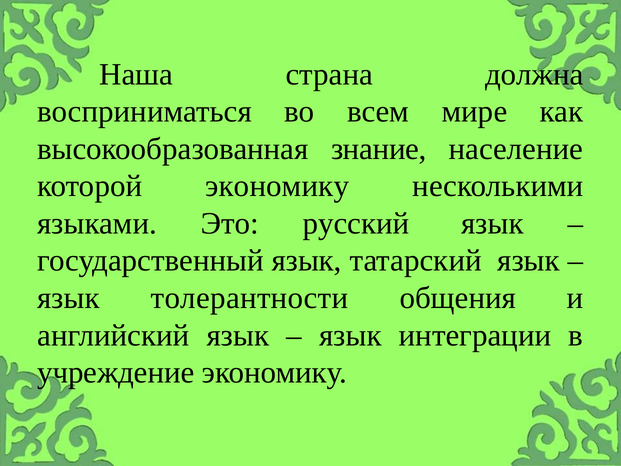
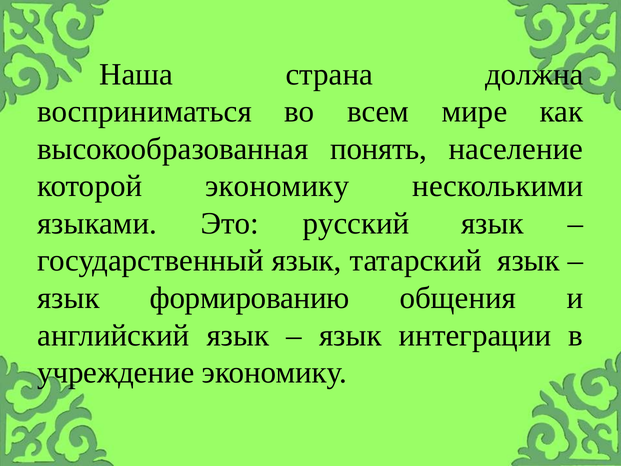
знание: знание -> понять (379, 149)
толерантности: толерантности -> формированию (250, 298)
